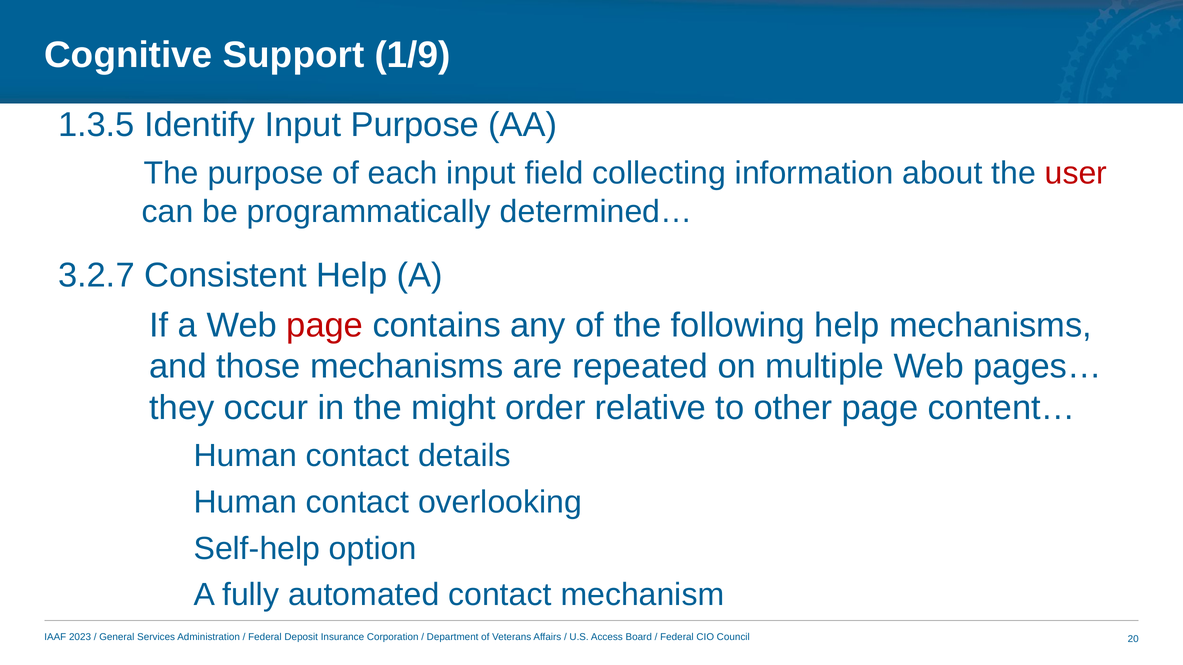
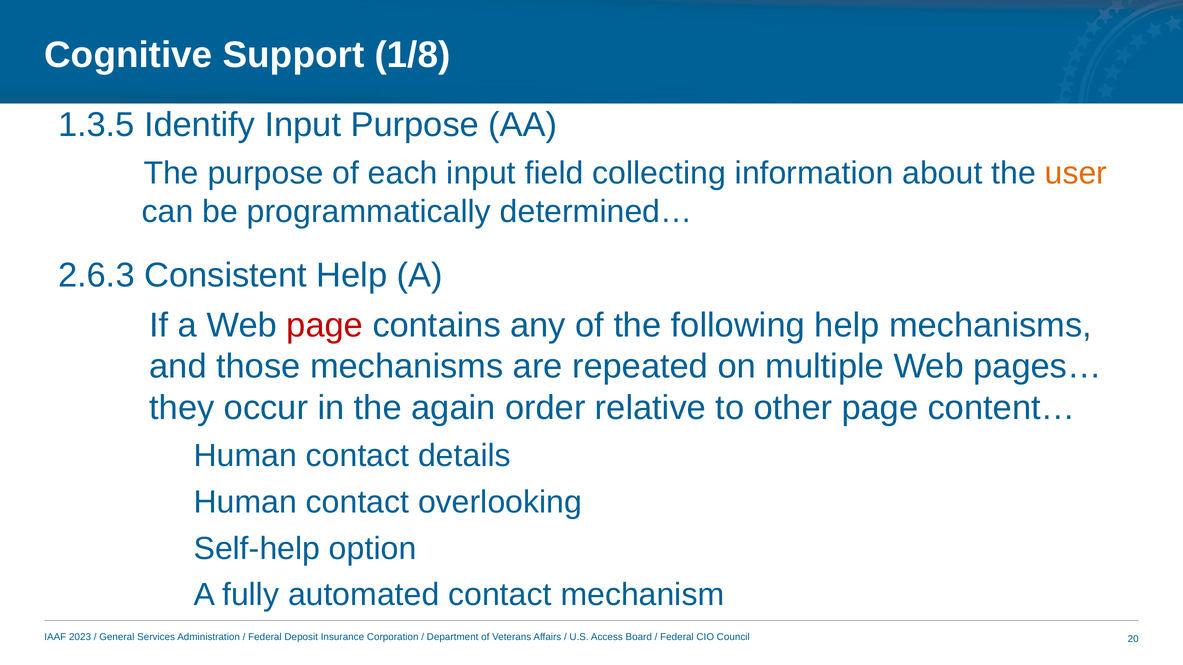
1/9: 1/9 -> 1/8 (413, 55)
user colour: red -> orange (1076, 173)
3.2.7: 3.2.7 -> 2.6.3 (96, 275)
might: might -> again (453, 408)
